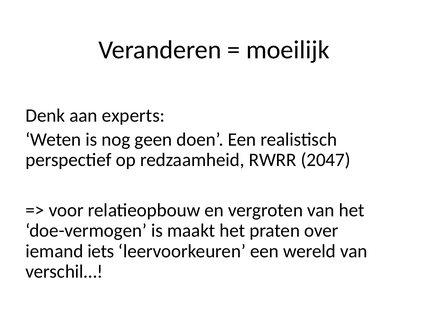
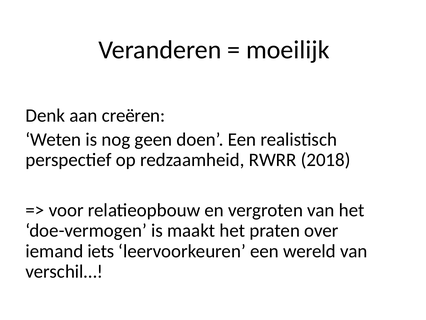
experts: experts -> creëren (134, 115)
2047: 2047 -> 2018 (326, 160)
